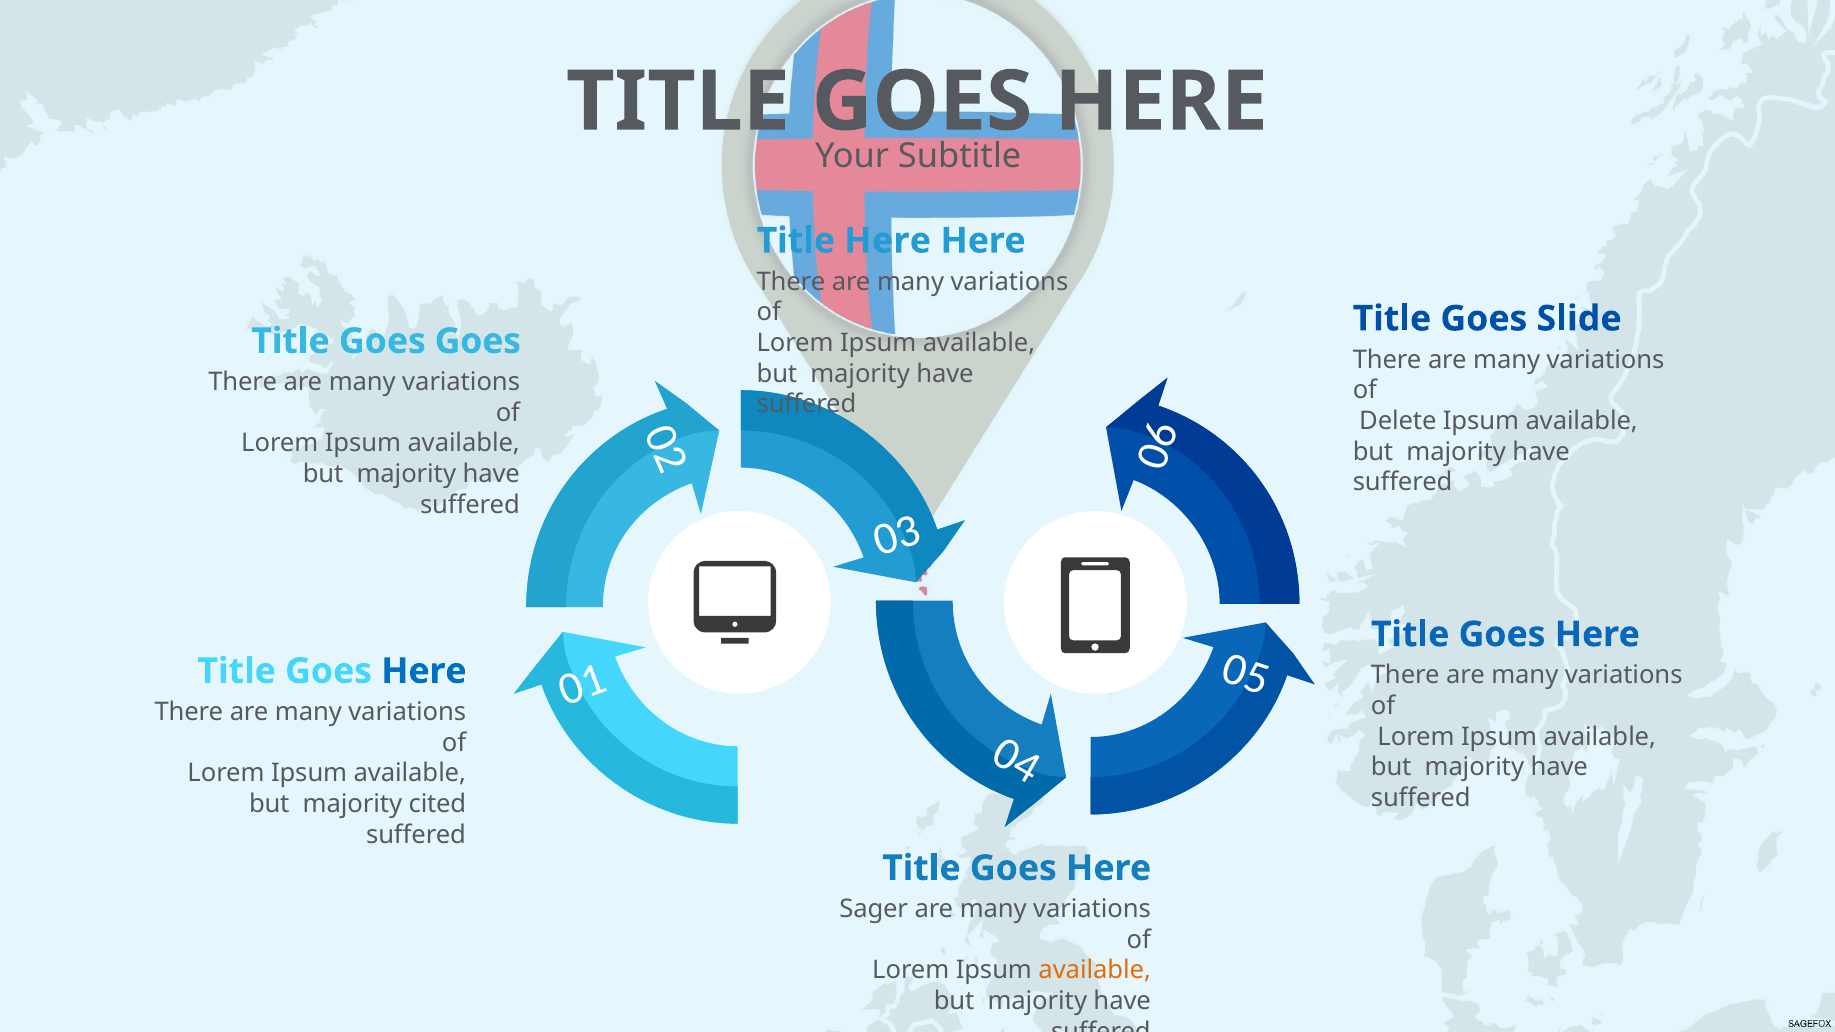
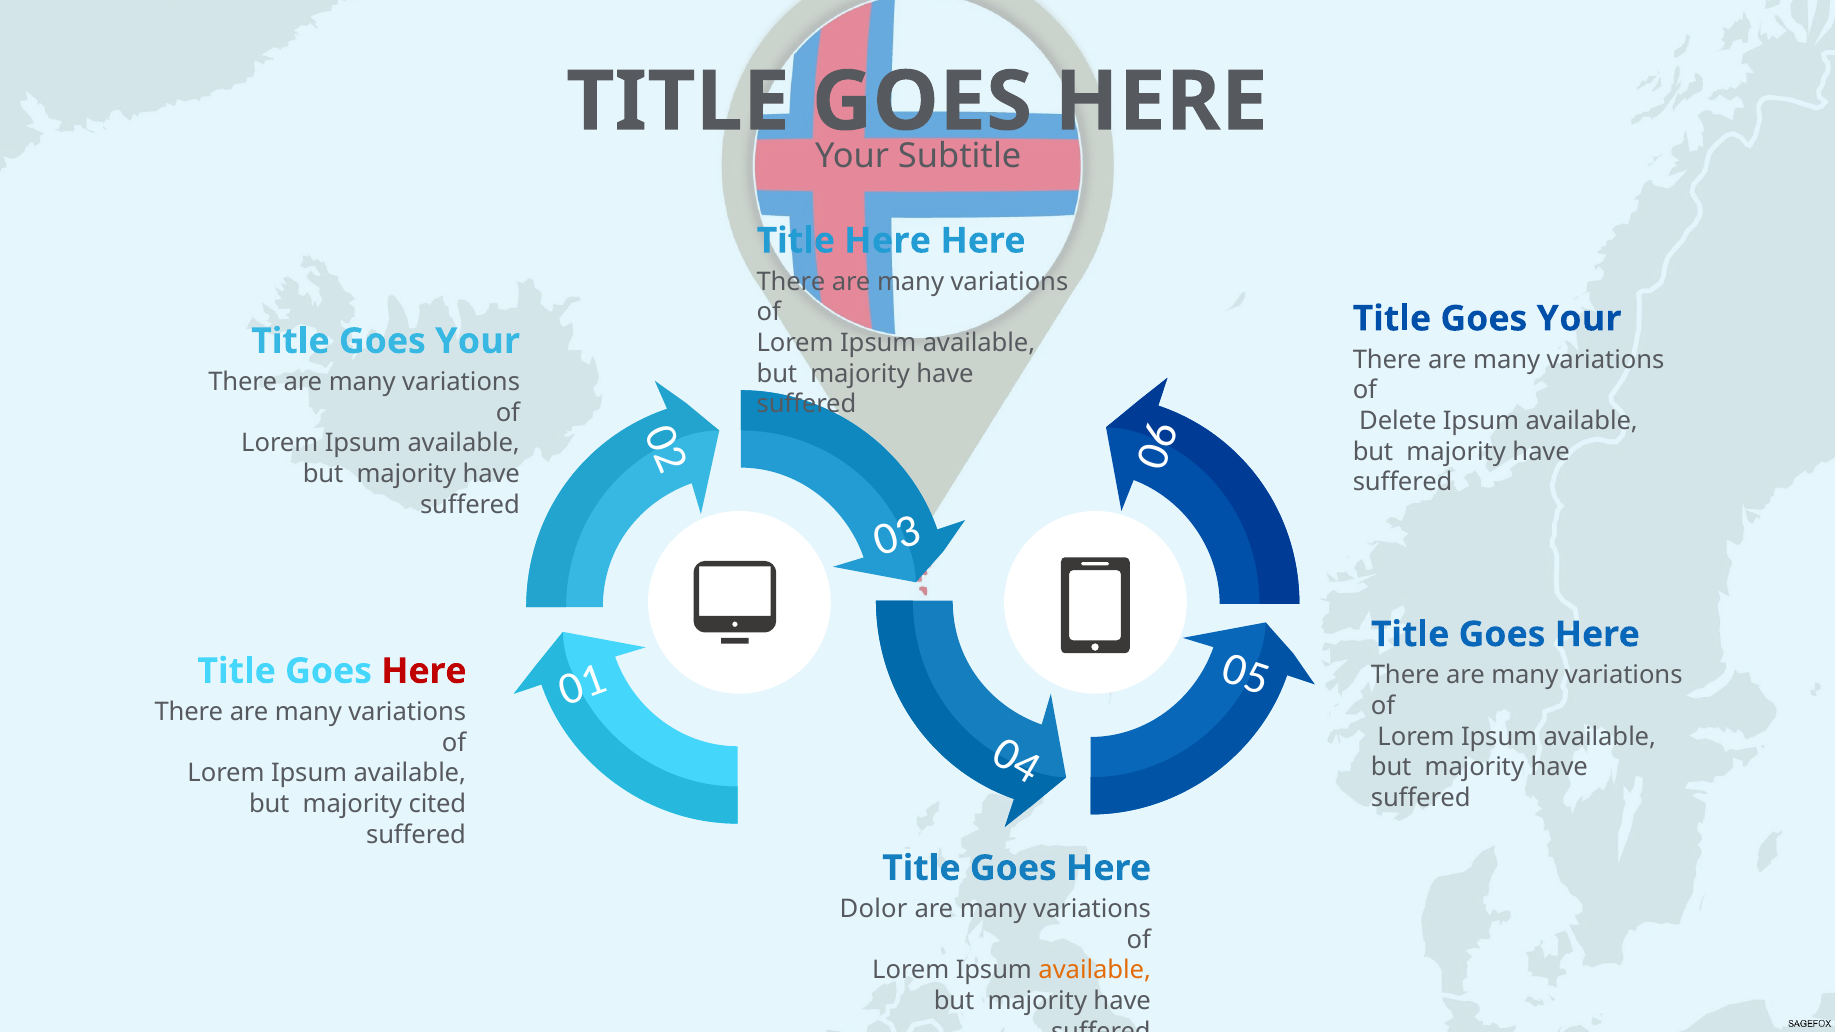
Slide: Slide -> Your (1579, 319)
Goes: Goes -> Your (478, 341)
Here colour: blue -> red (424, 671)
Sager: Sager -> Dolor (874, 909)
